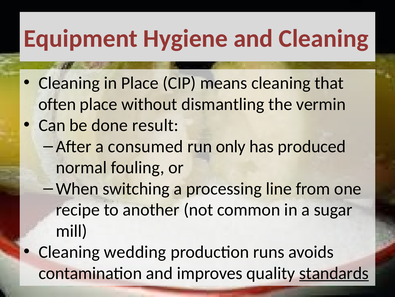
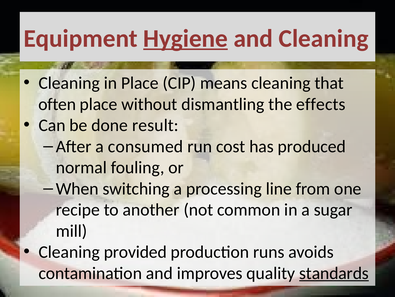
Hygiene underline: none -> present (186, 38)
vermin: vermin -> effects (321, 104)
only: only -> cost (231, 146)
wedding: wedding -> provided (135, 251)
